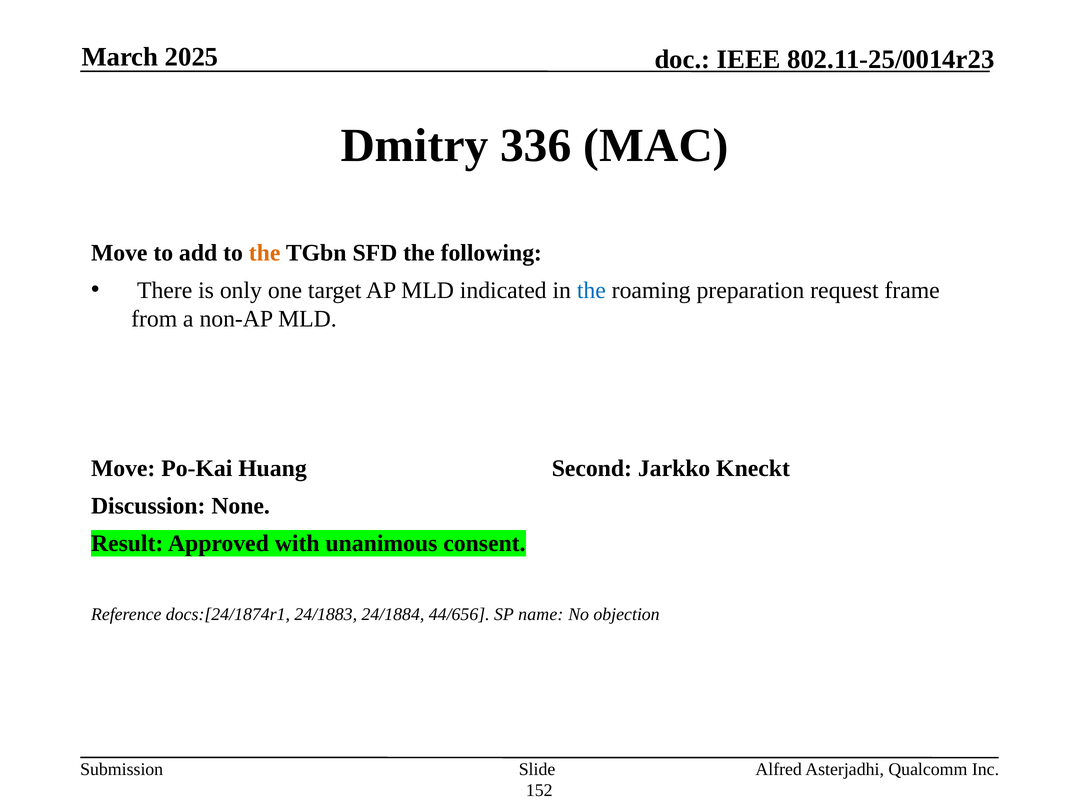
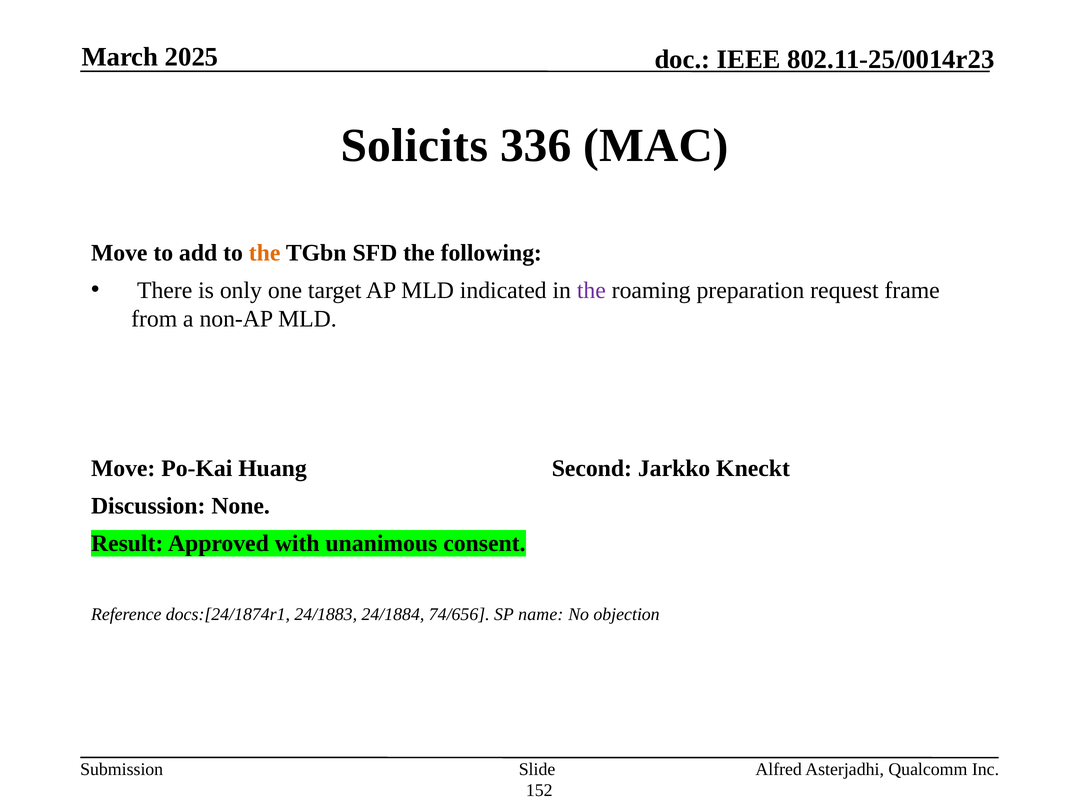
Dmitry: Dmitry -> Solicits (414, 146)
the colour: blue -> purple (591, 291)
44/656: 44/656 -> 74/656 (459, 615)
